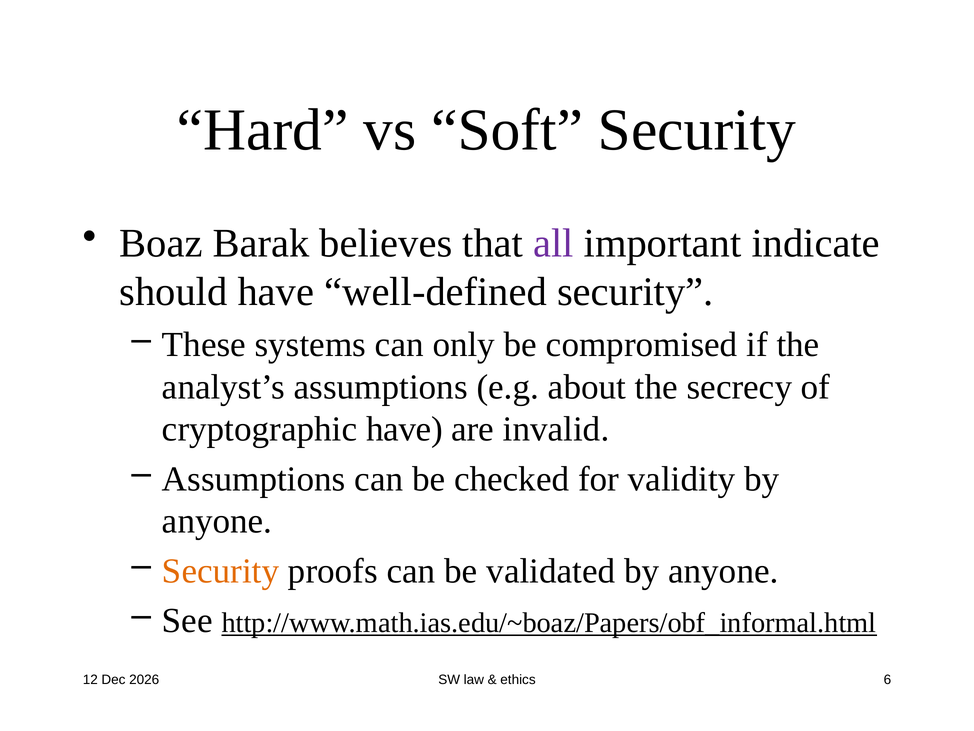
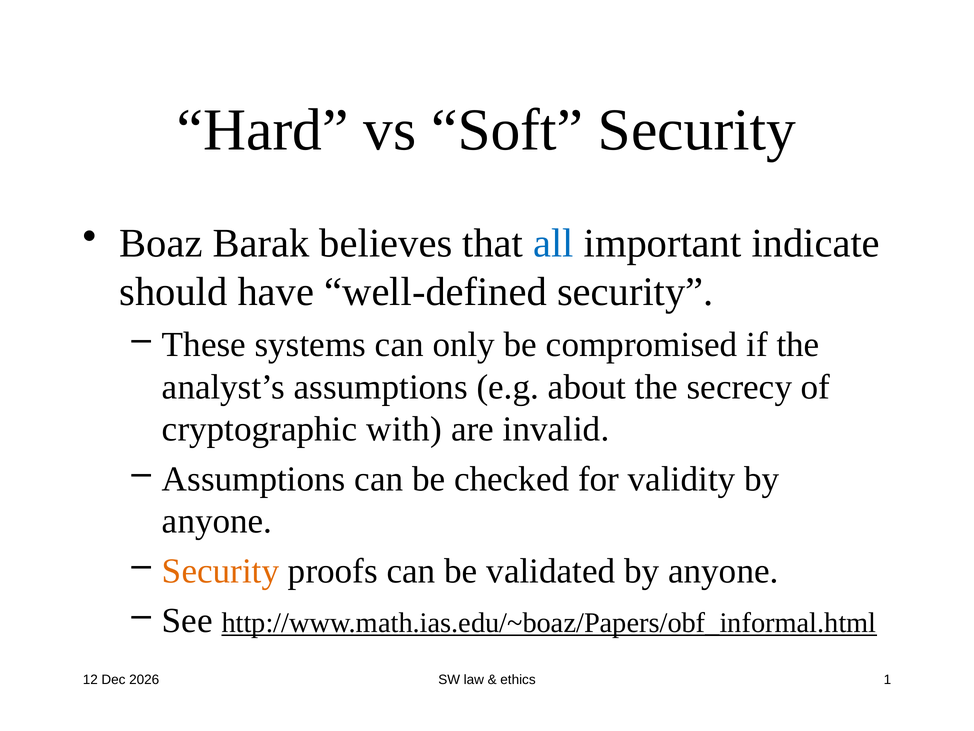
all colour: purple -> blue (553, 243)
cryptographic have: have -> with (404, 429)
6: 6 -> 1 (887, 680)
